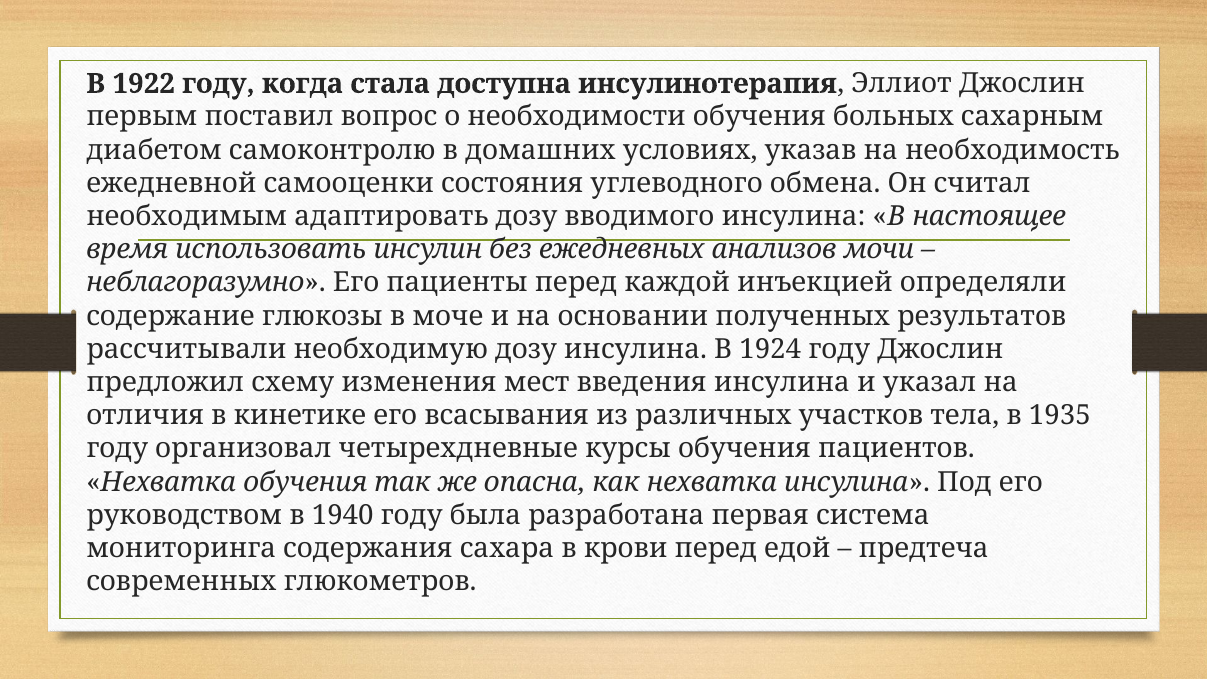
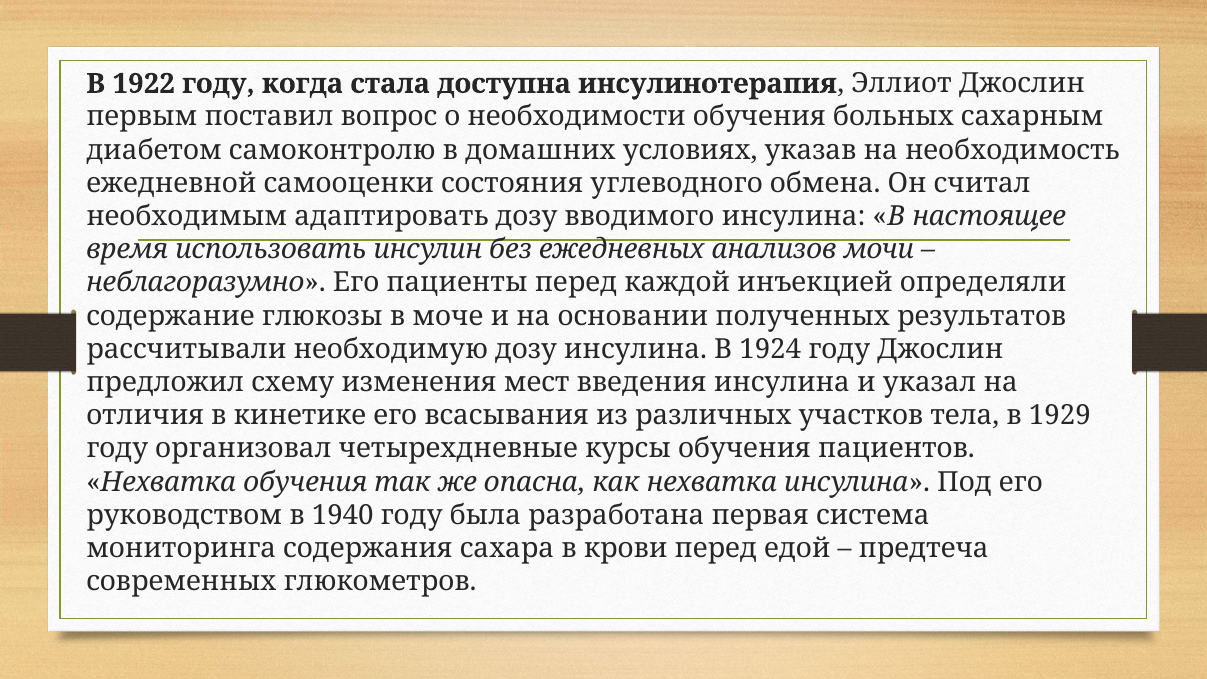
1935: 1935 -> 1929 (1060, 415)
